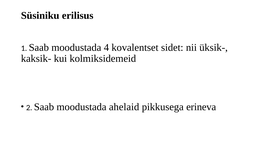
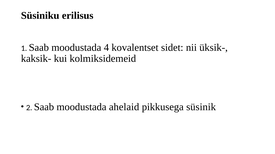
erineva: erineva -> süsinik (201, 107)
